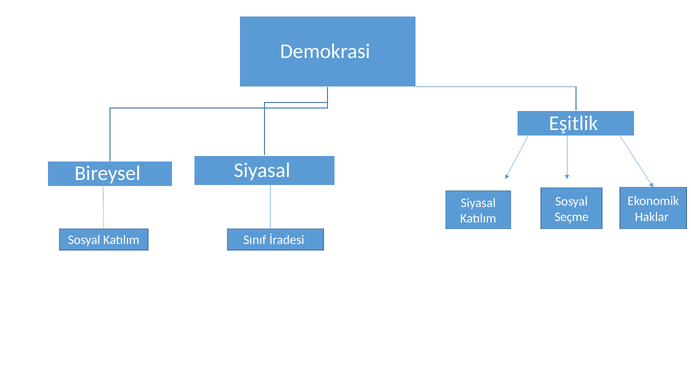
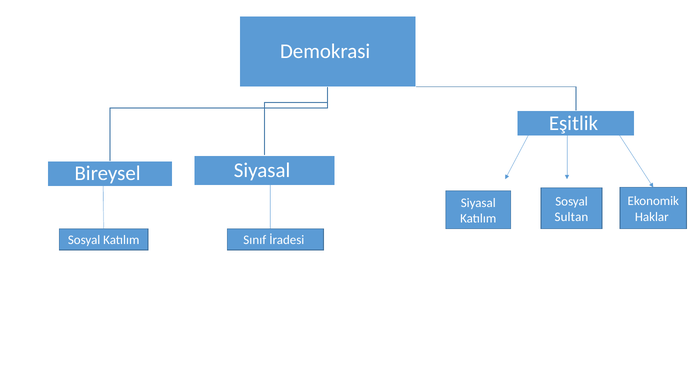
Seçme: Seçme -> Sultan (571, 217)
